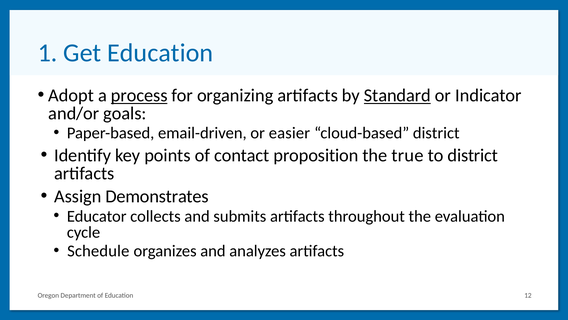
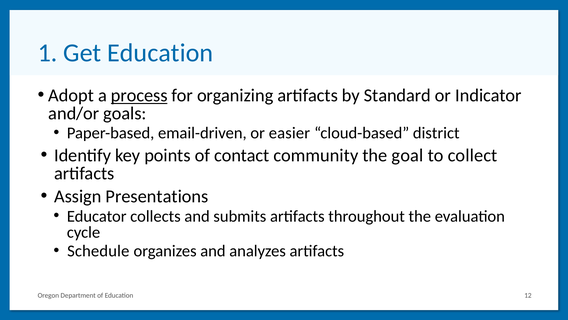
Standard underline: present -> none (397, 95)
proposition: proposition -> community (316, 155)
true: true -> goal (408, 155)
to district: district -> collect (473, 155)
Demonstrates: Demonstrates -> Presentations (157, 196)
